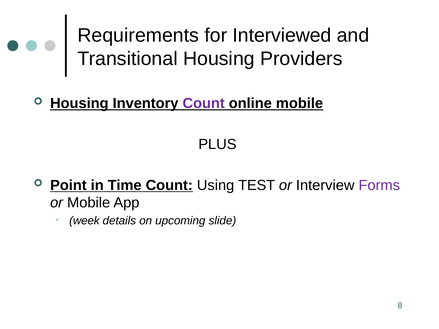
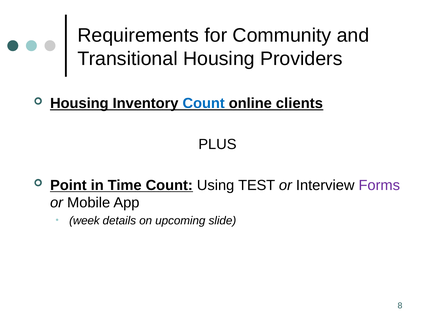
Interviewed: Interviewed -> Community (282, 35)
Count colour: purple -> blue (204, 103)
online mobile: mobile -> clients (299, 103)
